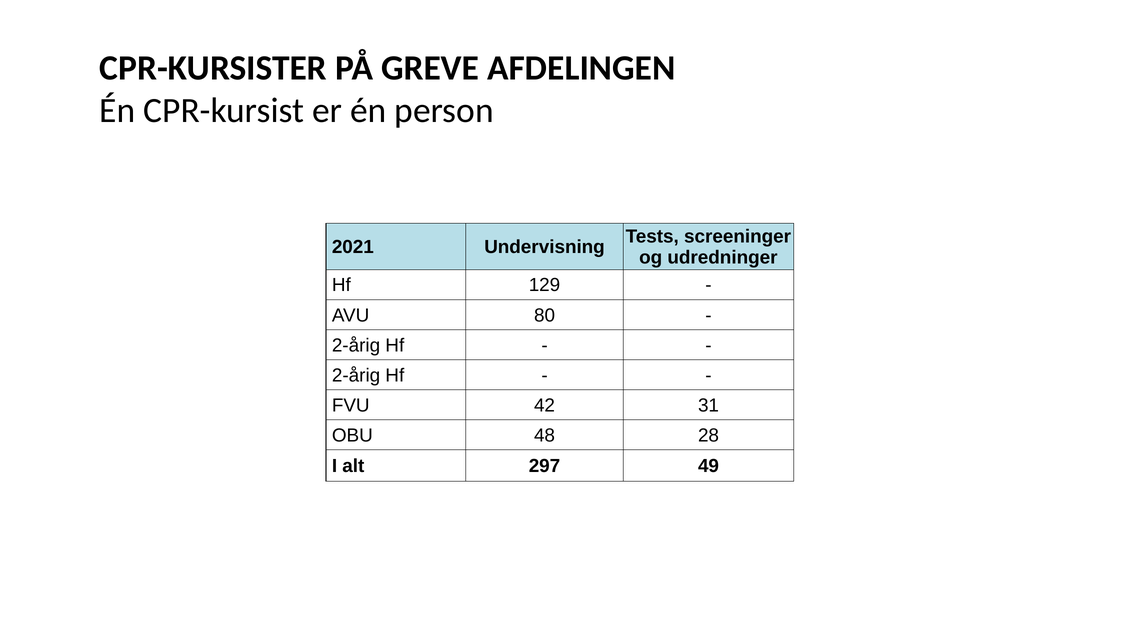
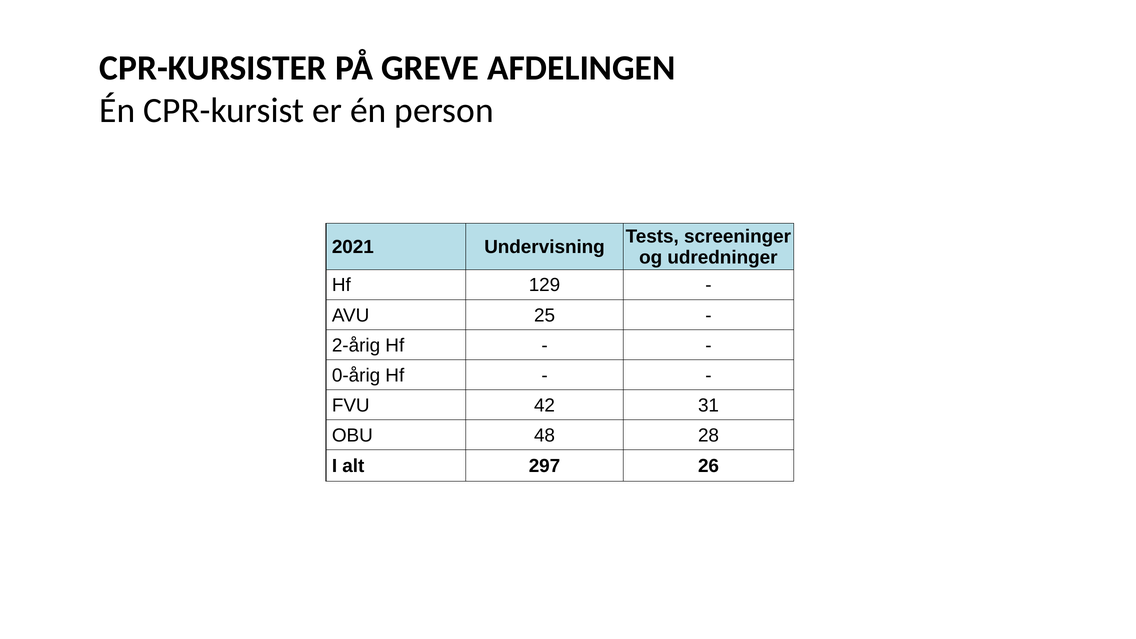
80: 80 -> 25 (545, 315)
2-årig: 2-årig -> 0-årig (356, 375)
49: 49 -> 26 (709, 466)
